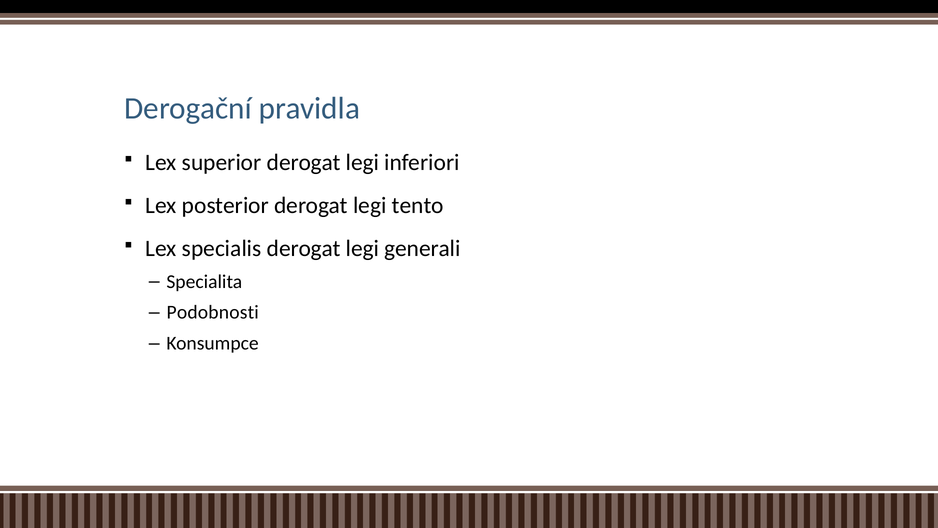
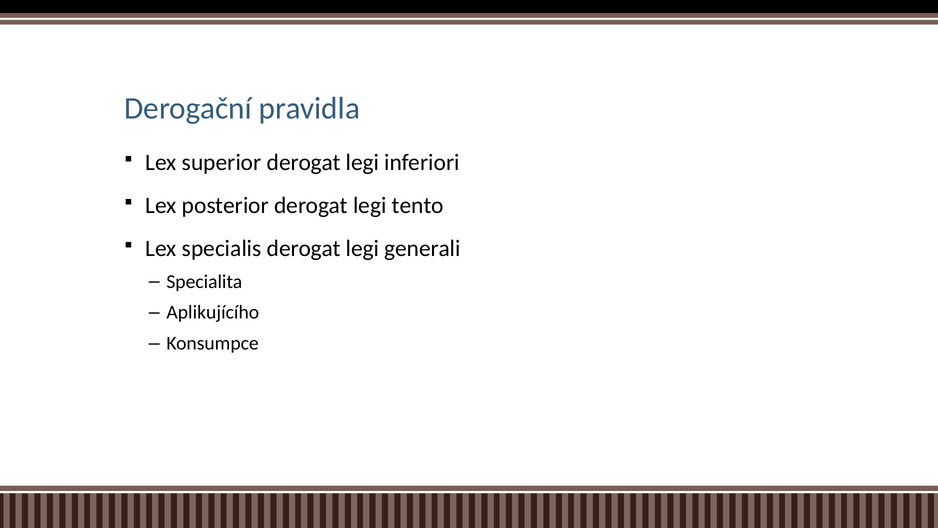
Podobnosti: Podobnosti -> Aplikujícího (213, 312)
